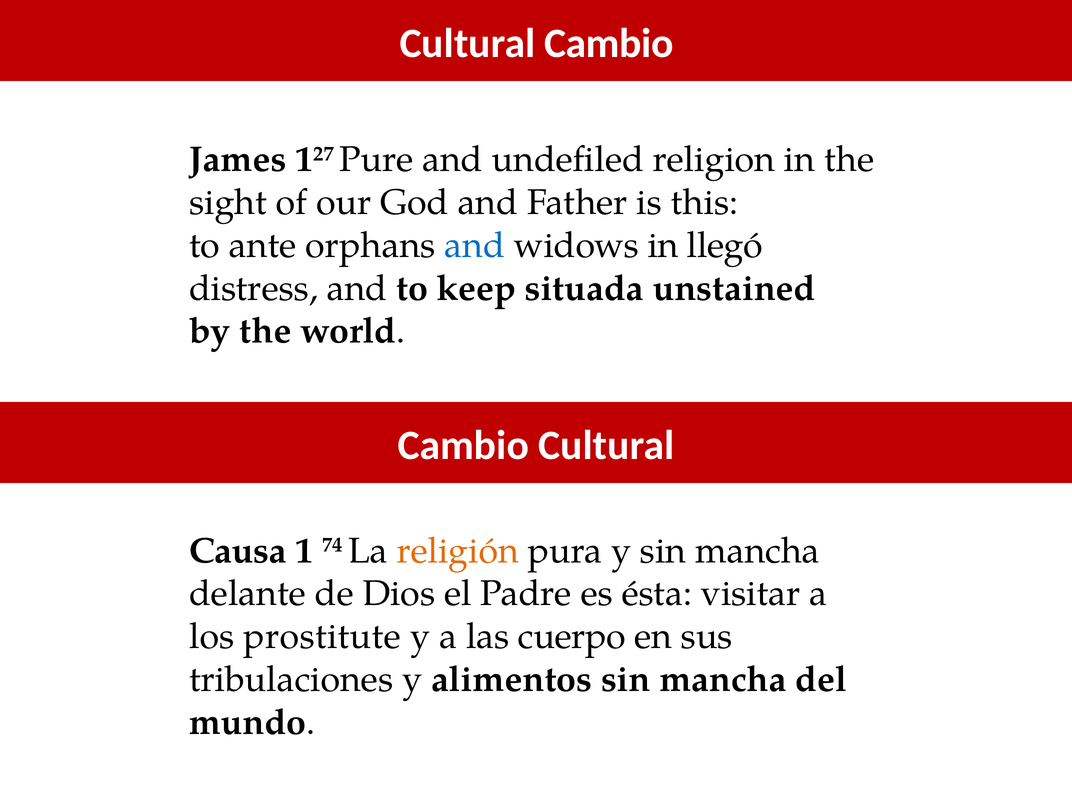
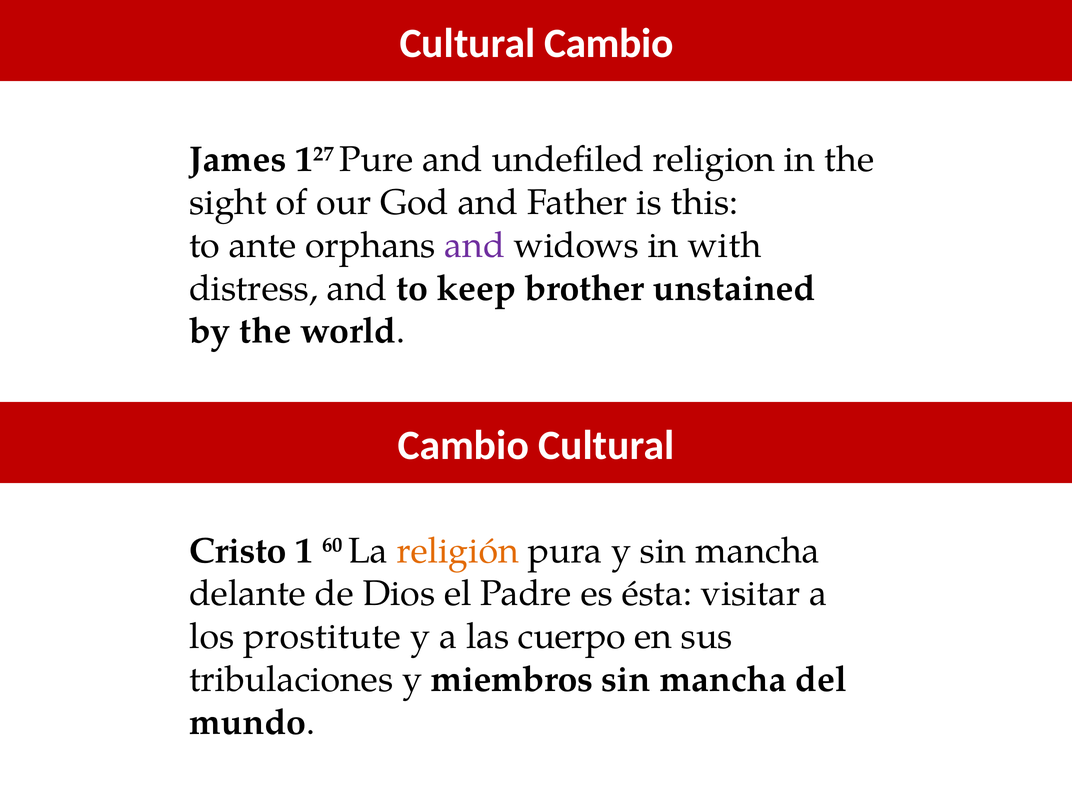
and colour: blue -> purple (475, 245)
llegó: llegó -> with (725, 245)
situada: situada -> brother (584, 288)
Causa: Causa -> Cristo (238, 551)
74: 74 -> 60 (332, 545)
alimentos: alimentos -> miembros (512, 679)
